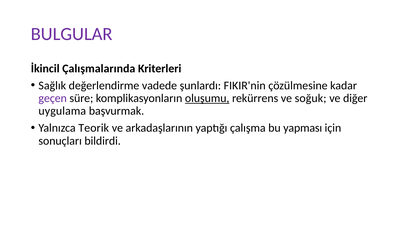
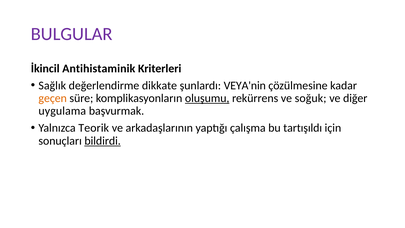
Çalışmalarında: Çalışmalarında -> Antihistaminik (99, 68)
vadede: vadede -> dikkate (159, 85)
FIKIR'nin: FIKIR'nin -> VEYA'nin (245, 85)
geçen colour: purple -> orange (53, 98)
yapması: yapması -> tartışıldı (303, 128)
bildirdi underline: none -> present (103, 141)
